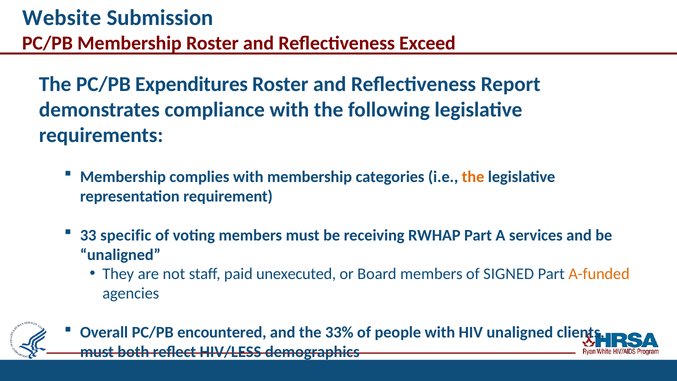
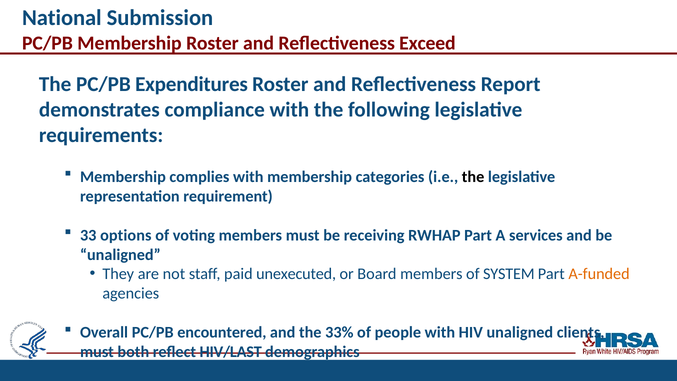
Website: Website -> National (62, 18)
the colour: orange -> black (473, 177)
specific: specific -> options (126, 235)
SIGNED: SIGNED -> SYSTEM (509, 274)
HIV/LESS: HIV/LESS -> HIV/LAST (231, 352)
